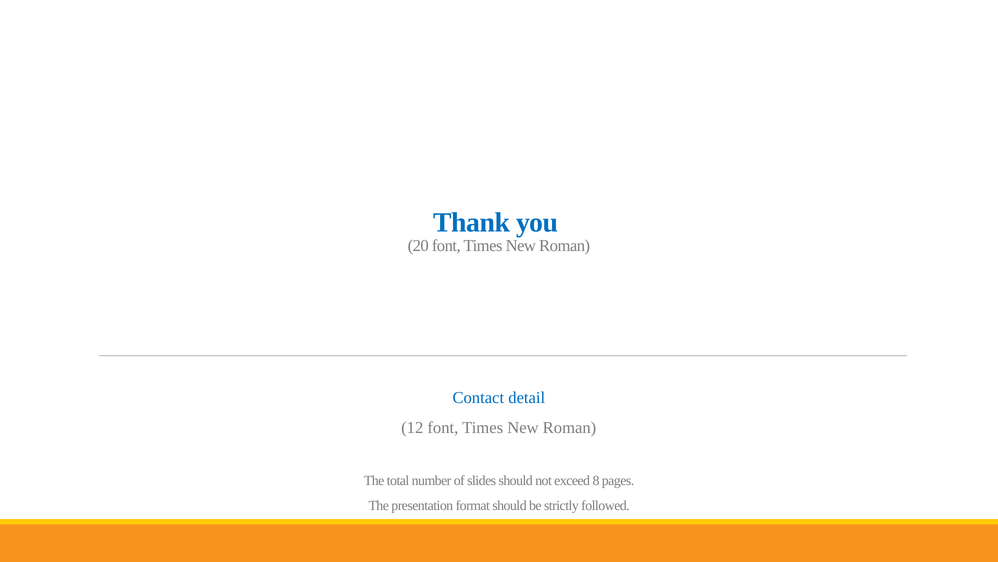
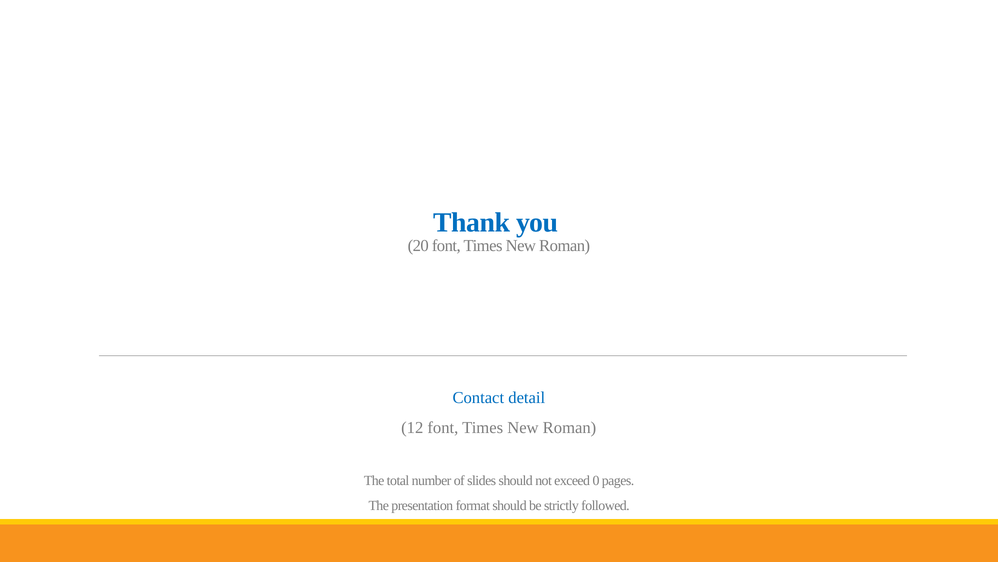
8: 8 -> 0 (596, 480)
